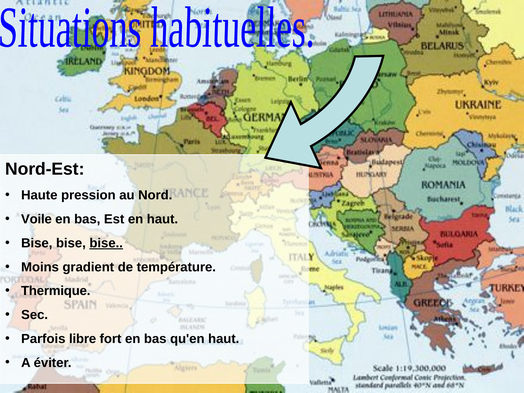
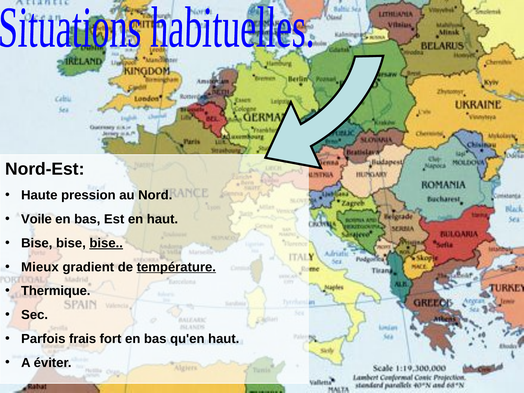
Moins: Moins -> Mieux (40, 267)
température underline: none -> present (176, 267)
libre: libre -> frais (83, 339)
